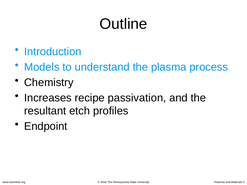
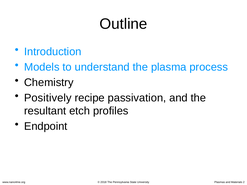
Increases: Increases -> Positively (48, 98)
